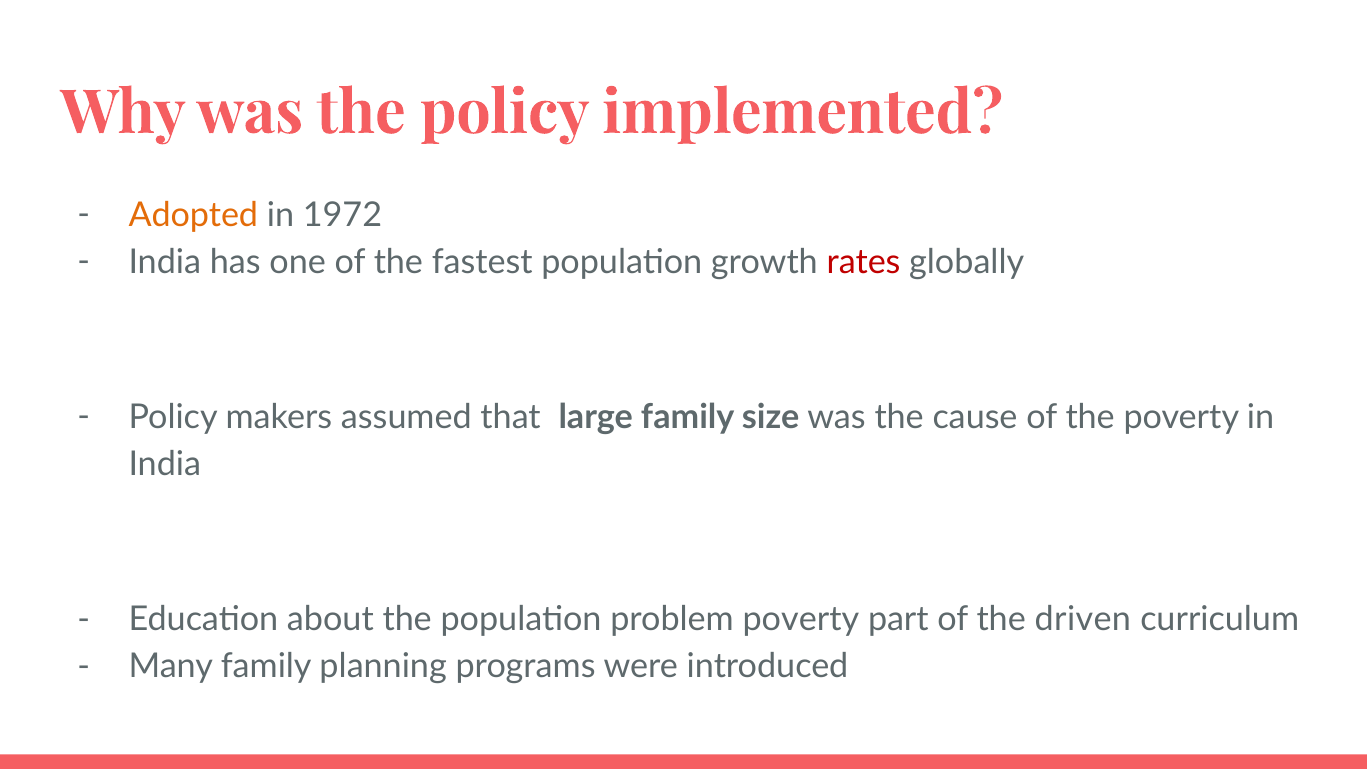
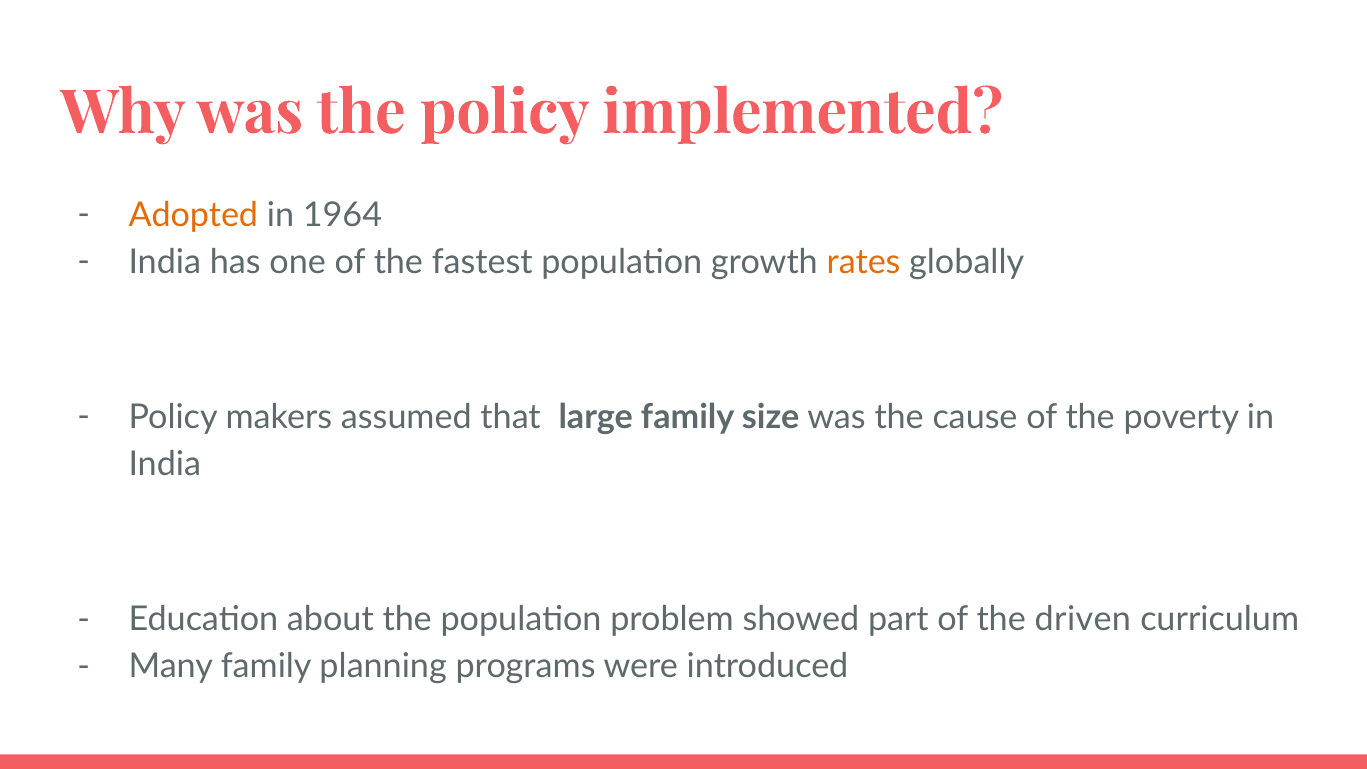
1972: 1972 -> 1964 (342, 215)
rates colour: red -> orange (864, 262)
problem poverty: poverty -> showed (801, 619)
